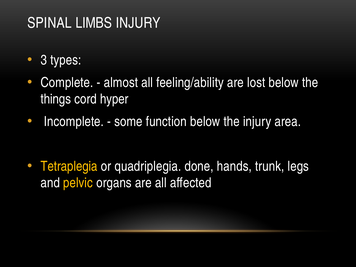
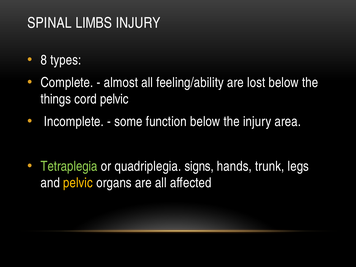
3: 3 -> 8 (44, 60)
cord hyper: hyper -> pelvic (114, 99)
Tetraplegia colour: yellow -> light green (69, 166)
done: done -> signs (199, 166)
